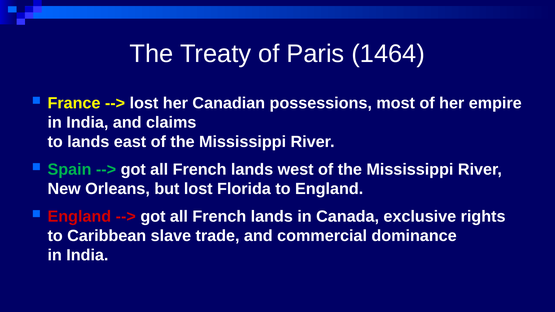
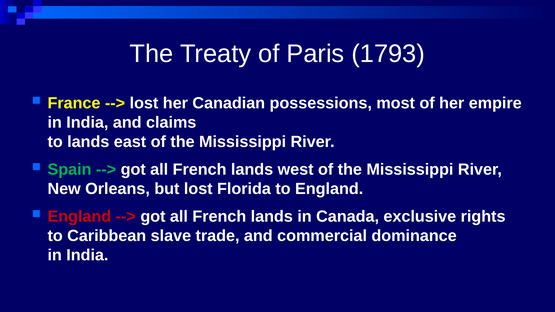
1464: 1464 -> 1793 (388, 54)
